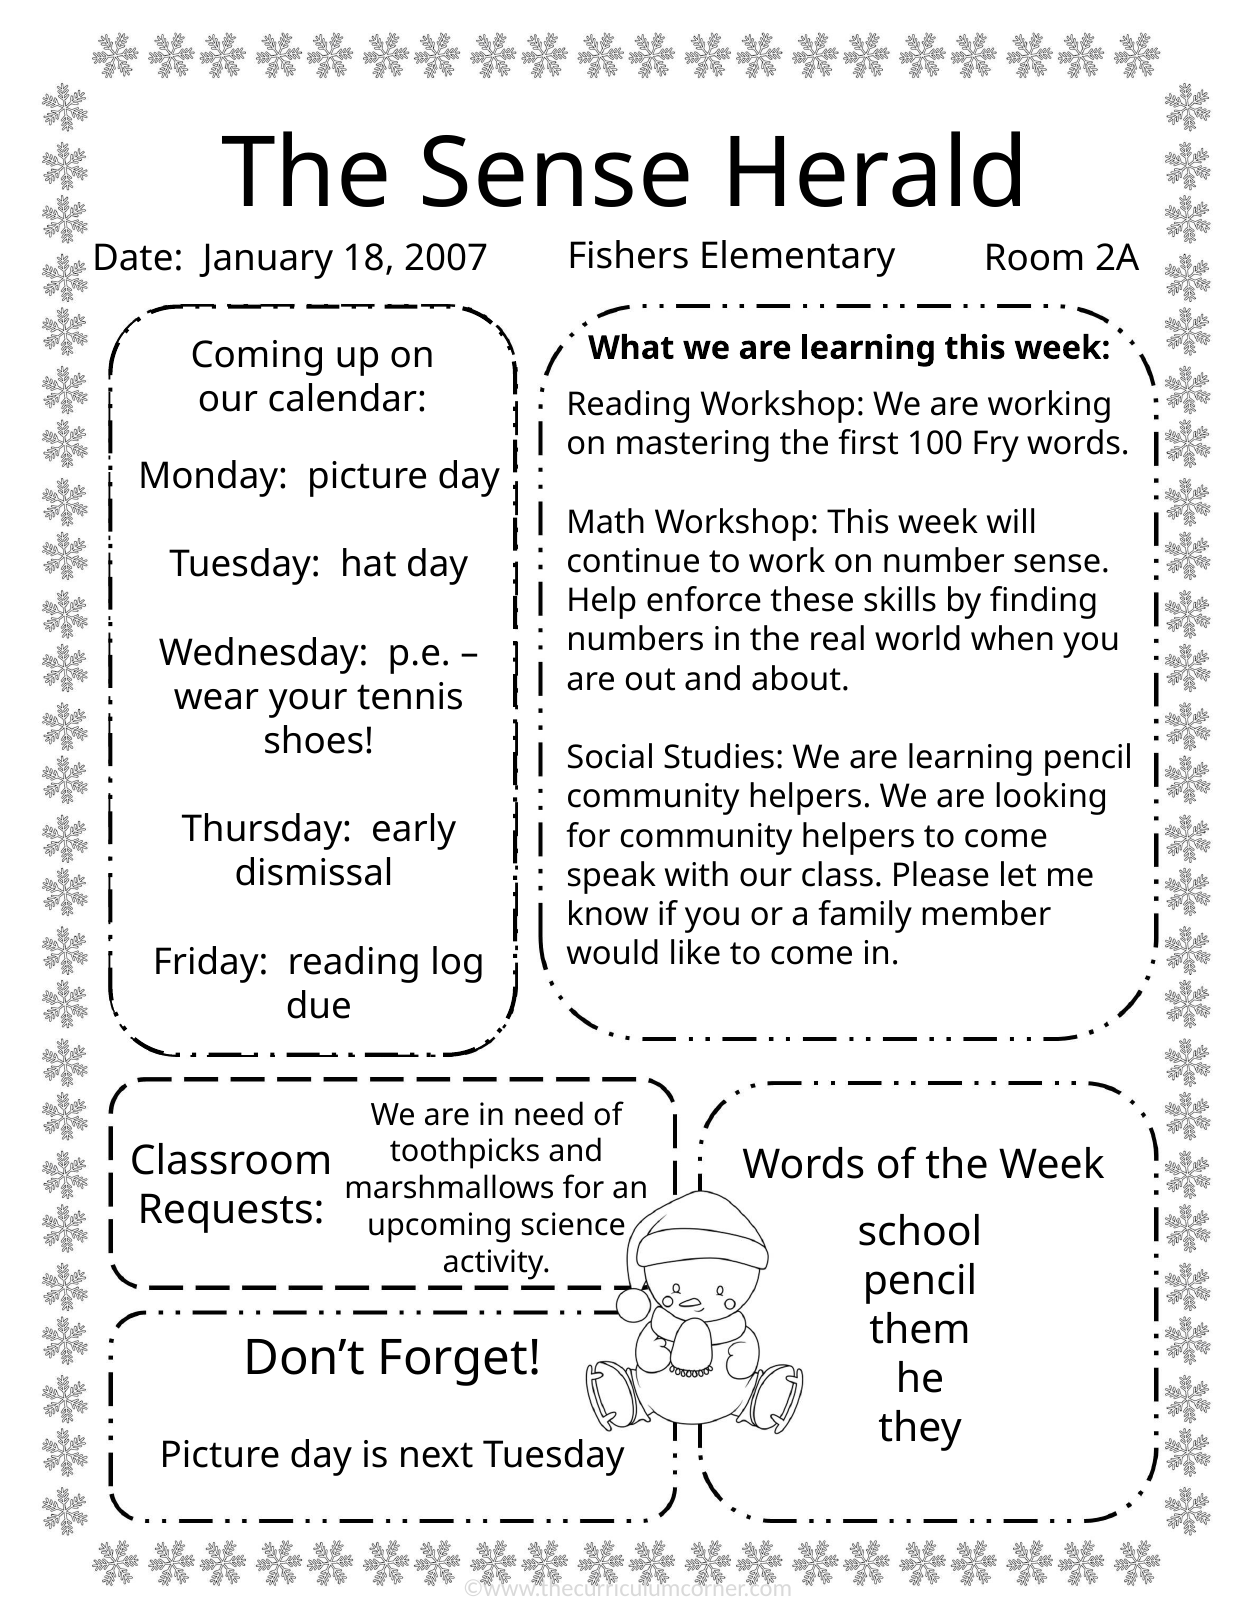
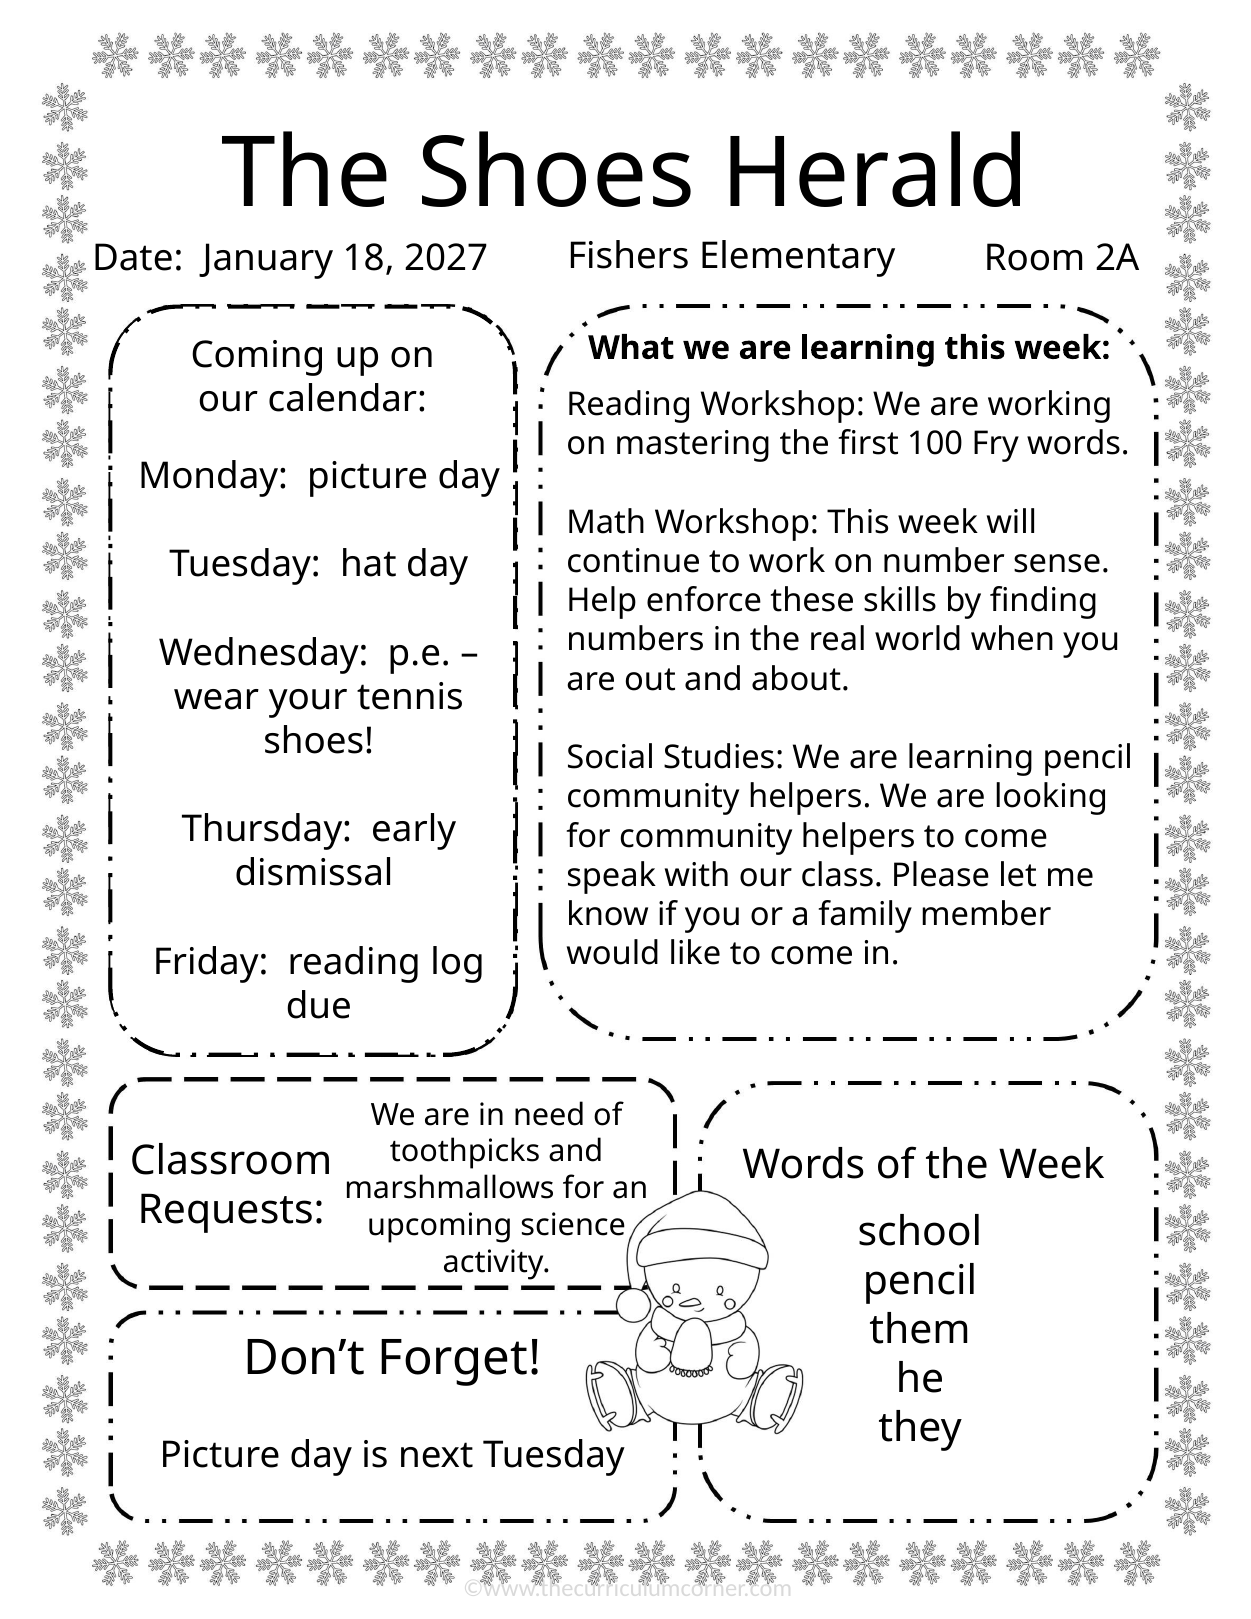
The Sense: Sense -> Shoes (556, 174)
2007: 2007 -> 2027 (446, 259)
